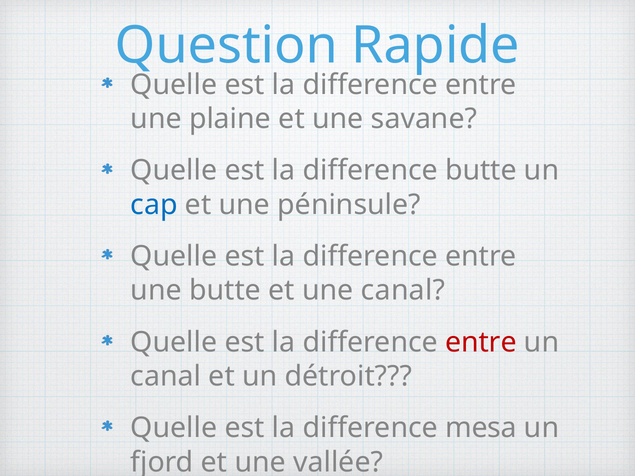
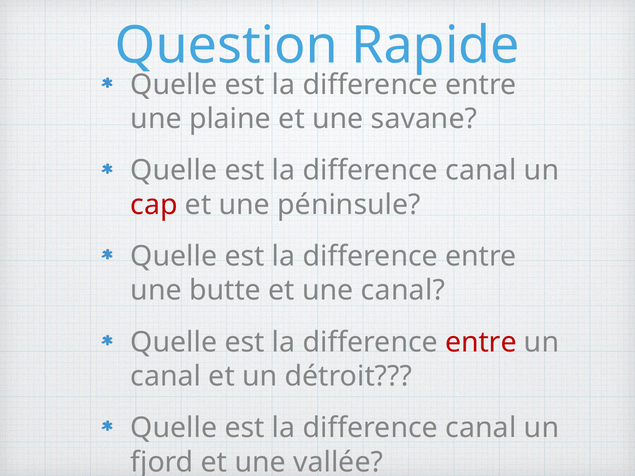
butte: butte -> canal (481, 171)
cap colour: blue -> red (154, 205)
mesa: mesa -> canal (481, 428)
